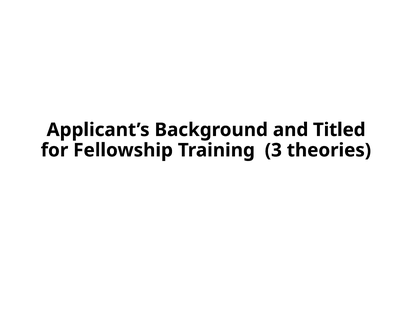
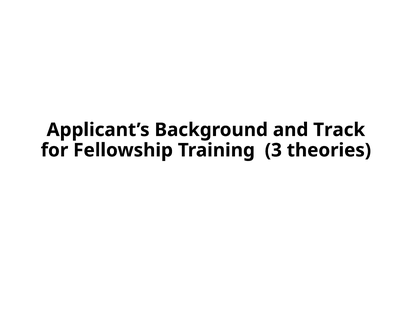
Titled: Titled -> Track (339, 130)
